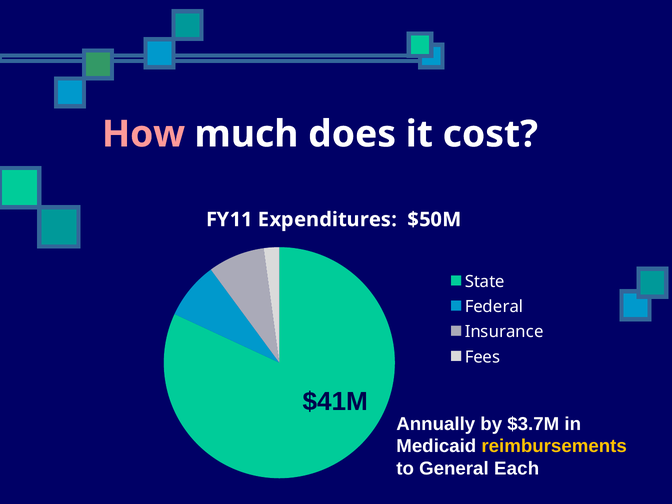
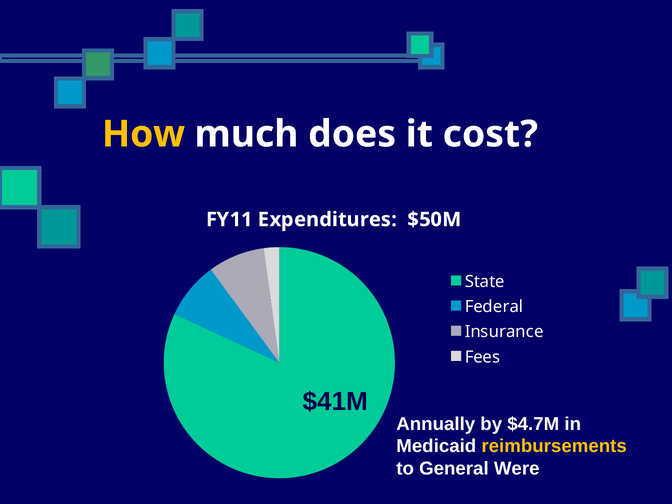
How colour: pink -> yellow (143, 134)
$3.7M: $3.7M -> $4.7M (533, 424)
Each: Each -> Were (517, 469)
